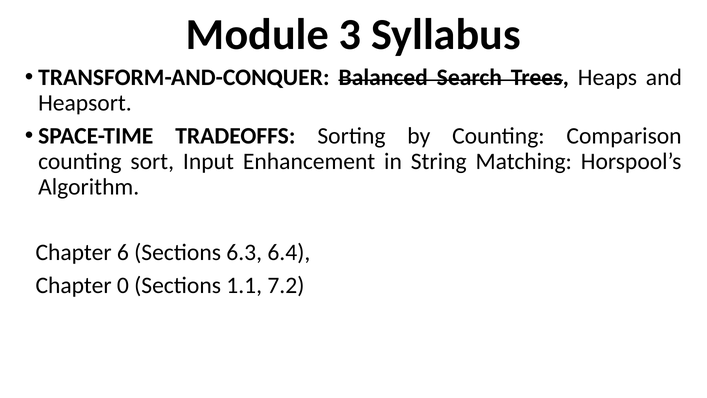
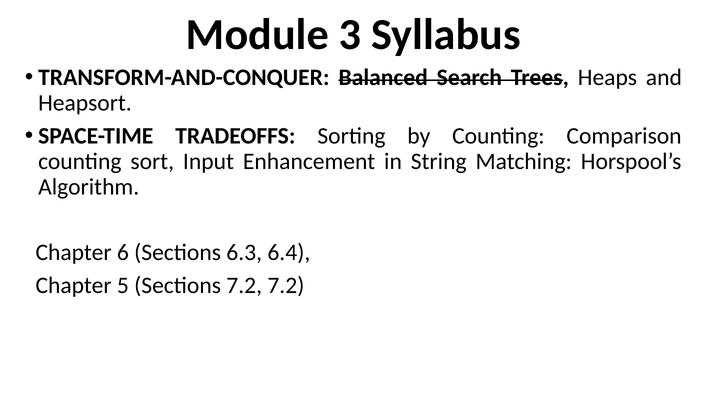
0: 0 -> 5 (123, 285)
Sections 1.1: 1.1 -> 7.2 (244, 285)
